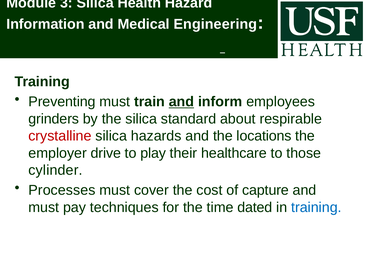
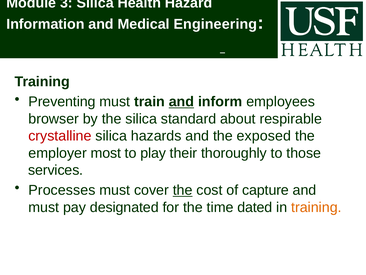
grinders: grinders -> browser (54, 119)
locations: locations -> exposed (264, 136)
drive: drive -> most (106, 153)
healthcare: healthcare -> thoroughly (234, 153)
cylinder: cylinder -> services (56, 170)
the underline: none -> present (183, 190)
techniques: techniques -> designated (124, 207)
training colour: blue -> orange (316, 207)
